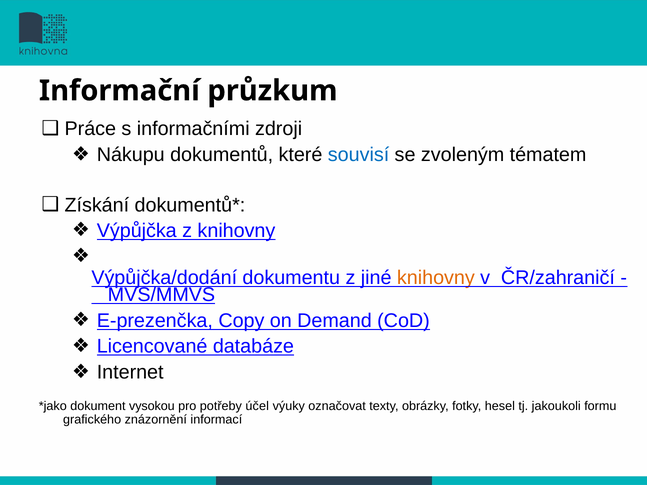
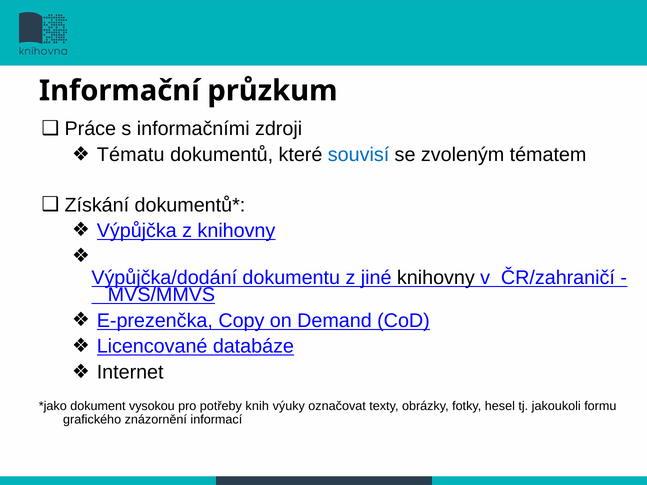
Nákupu: Nákupu -> Tématu (131, 155)
knihovny colour: orange -> black (436, 278)
účel: účel -> knih (257, 406)
